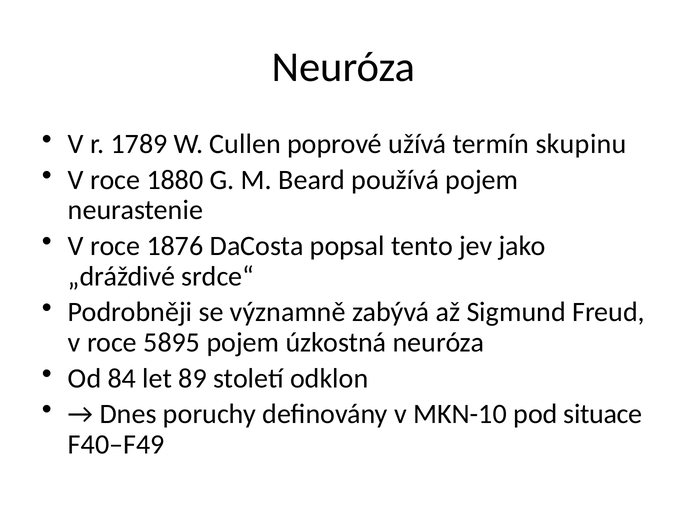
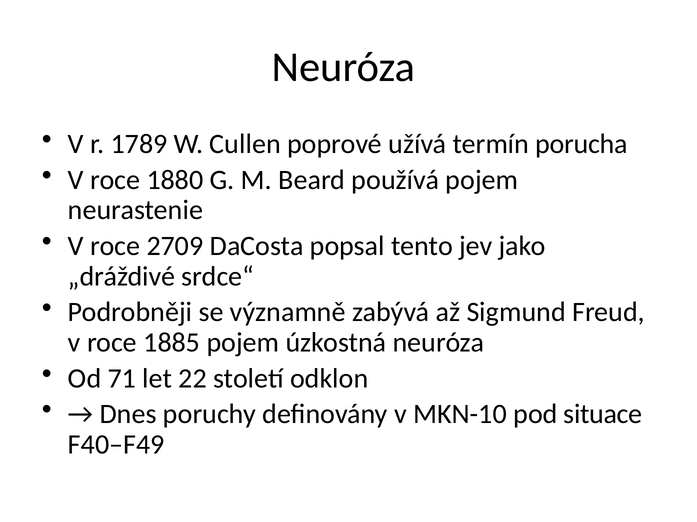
skupinu: skupinu -> porucha (581, 144)
1876: 1876 -> 2709 (175, 246)
5895: 5895 -> 1885 (172, 343)
84: 84 -> 71 (122, 379)
89: 89 -> 22 (193, 379)
